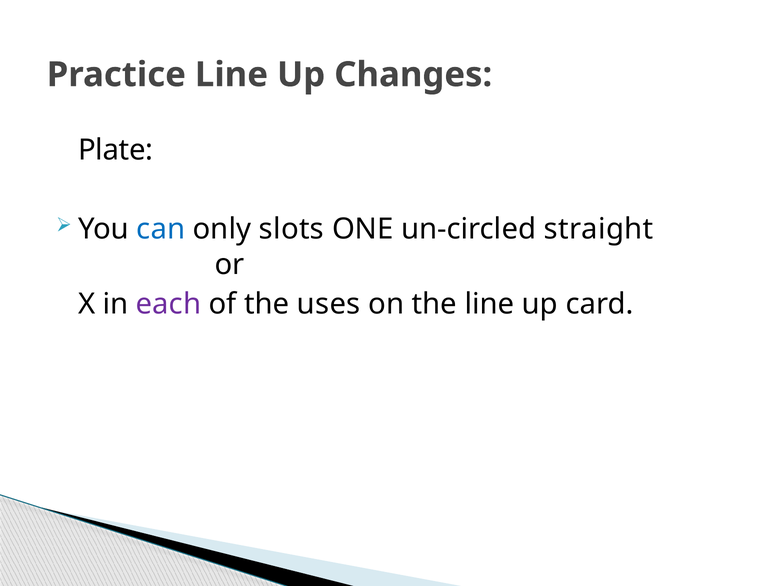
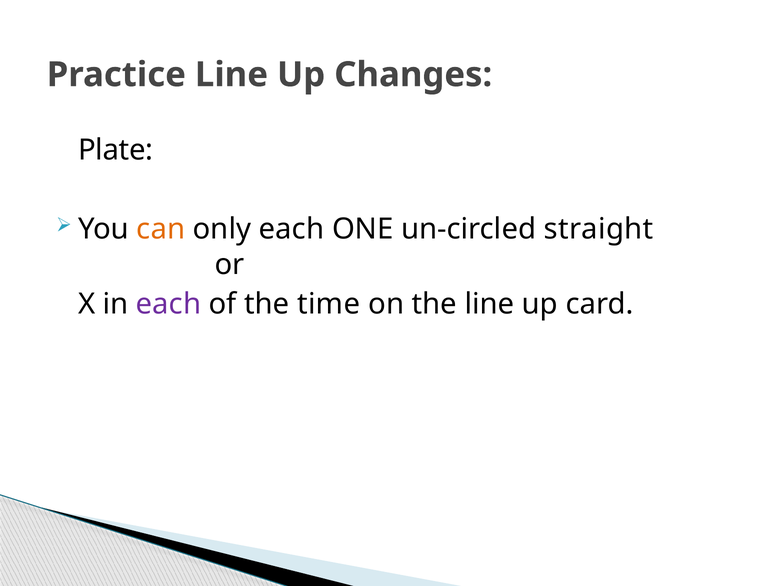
can colour: blue -> orange (161, 229)
only slots: slots -> each (292, 229)
uses: uses -> time (329, 304)
